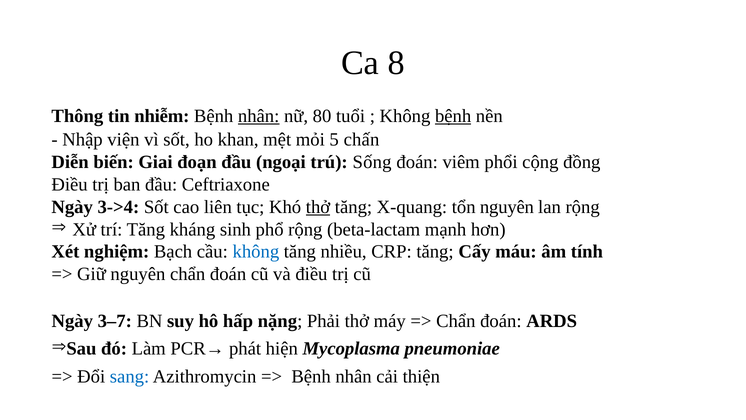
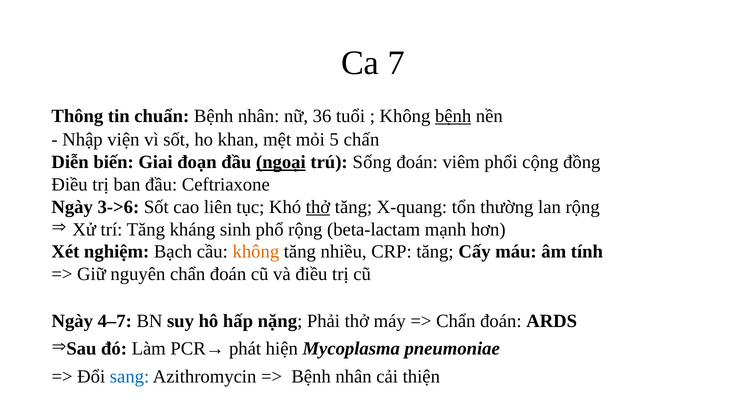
8: 8 -> 7 (396, 63)
nhiễm: nhiễm -> chuẩn (162, 116)
nhân underline: present -> none (259, 116)
80: 80 -> 36 (322, 116)
ngoại underline: none -> present (281, 162)
3->4: 3->4 -> 3->6 (118, 207)
tổn nguyên: nguyên -> thường (507, 207)
không colour: blue -> orange (256, 252)
3–7: 3–7 -> 4–7 (115, 321)
